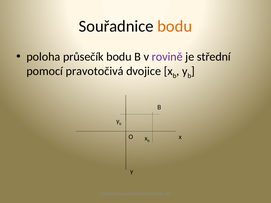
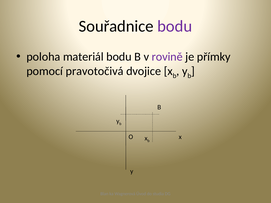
bodu colour: orange -> purple (175, 26)
průsečík: průsečík -> materiál (83, 57)
střední: střední -> přímky (214, 57)
